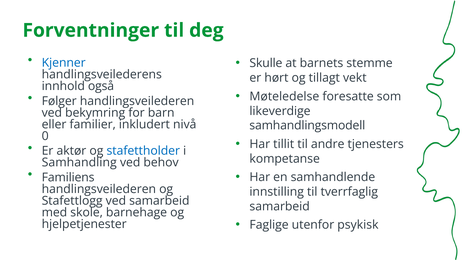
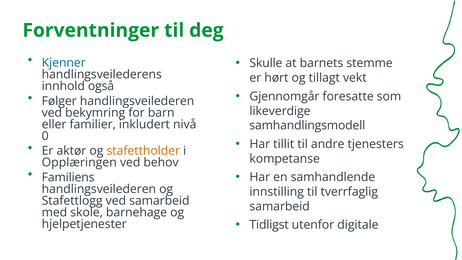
Møteledelse: Møteledelse -> Gjennomgår (284, 96)
stafettholder colour: blue -> orange (143, 151)
Samhandling: Samhandling -> Opplæringen (79, 162)
Faglige: Faglige -> Tidligst (269, 225)
psykisk: psykisk -> digitale (358, 225)
